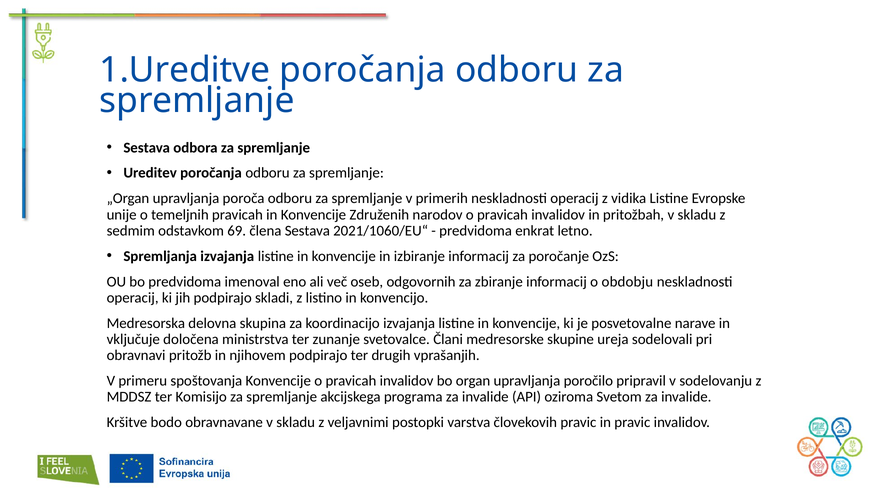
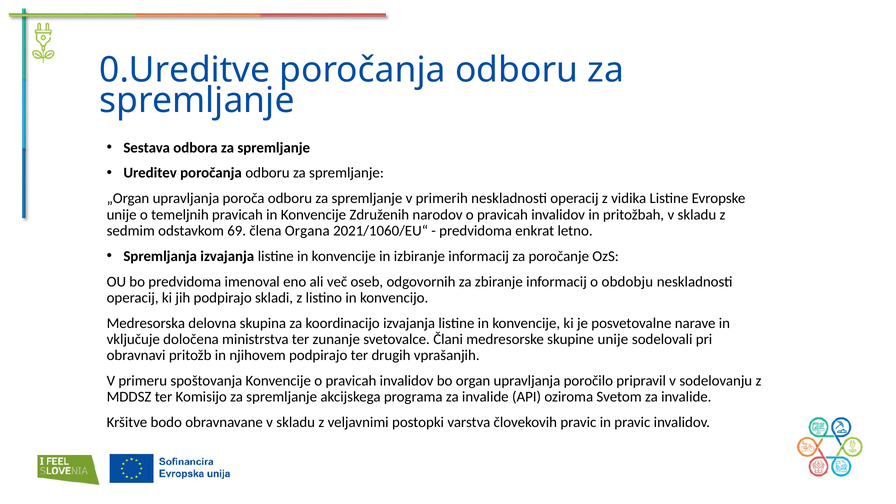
1.Ureditve: 1.Ureditve -> 0.Ureditve (185, 70)
člena Sestava: Sestava -> Organa (307, 231)
skupine ureja: ureja -> unije (613, 339)
